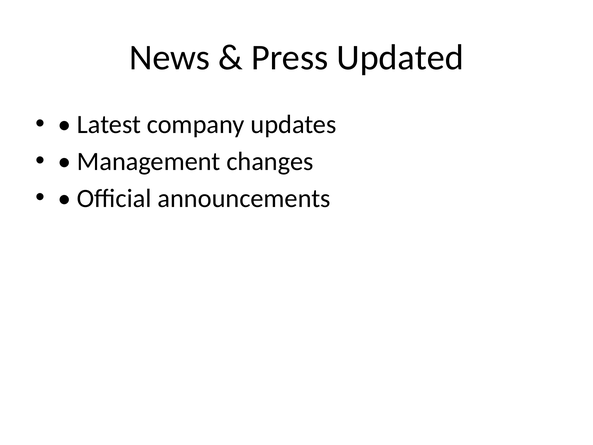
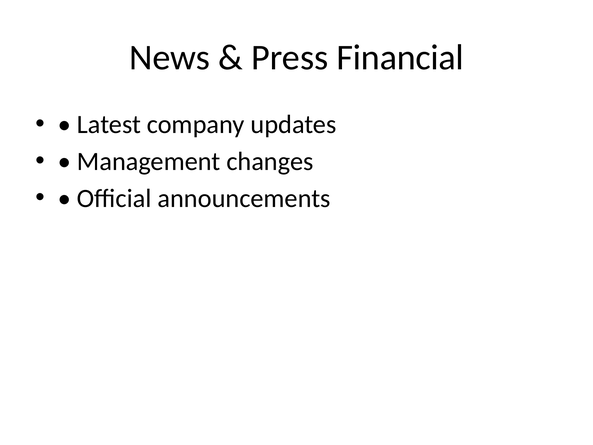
Updated: Updated -> Financial (400, 57)
